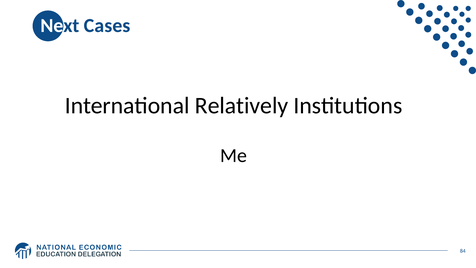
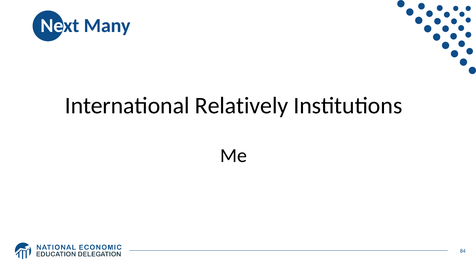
Cases: Cases -> Many (107, 26)
